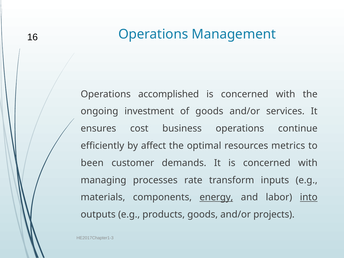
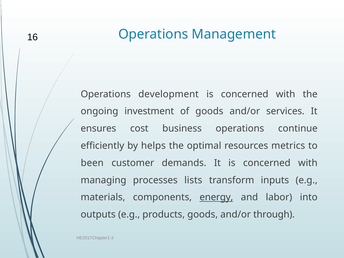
accomplished: accomplished -> development (168, 94)
affect: affect -> helps (153, 146)
rate: rate -> lists (193, 180)
into underline: present -> none (309, 197)
projects: projects -> through (274, 215)
